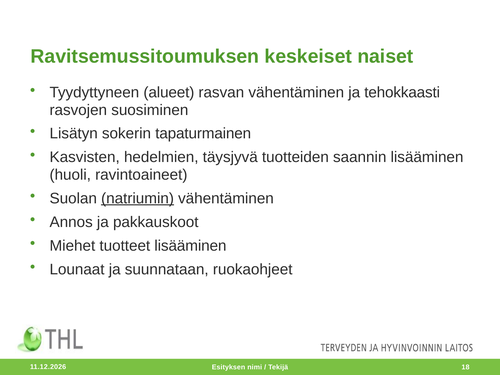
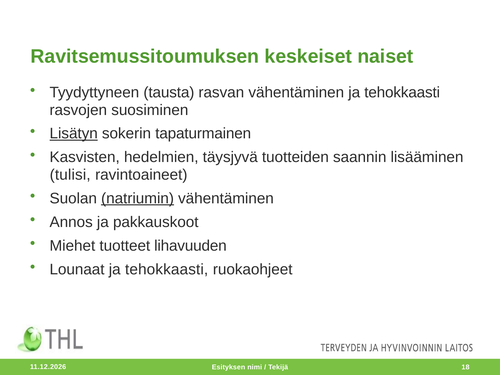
alueet: alueet -> tausta (169, 93)
Lisätyn underline: none -> present (74, 134)
huoli: huoli -> tulisi (70, 175)
tuotteet lisääminen: lisääminen -> lihavuuden (190, 246)
Lounaat ja suunnataan: suunnataan -> tehokkaasti (167, 269)
